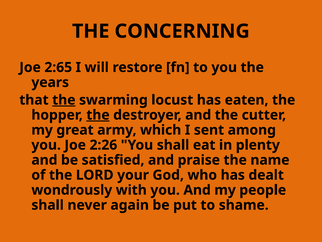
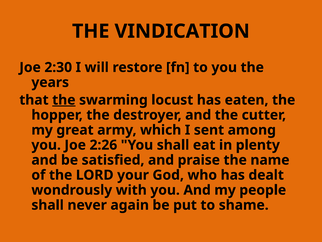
CONCERNING: CONCERNING -> VINDICATION (182, 31)
2:65: 2:65 -> 2:30 (58, 67)
the underline: present -> none (98, 115)
